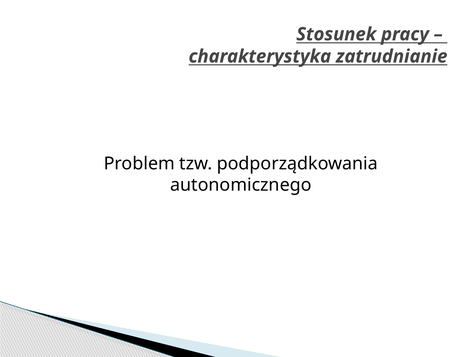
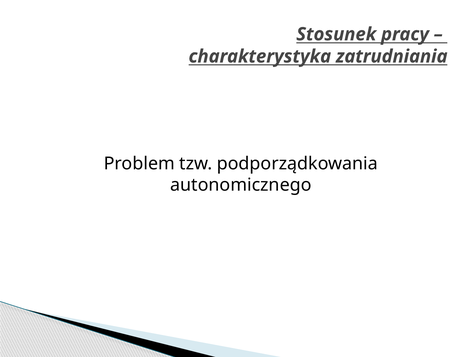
zatrudnianie: zatrudnianie -> zatrudniania (392, 56)
